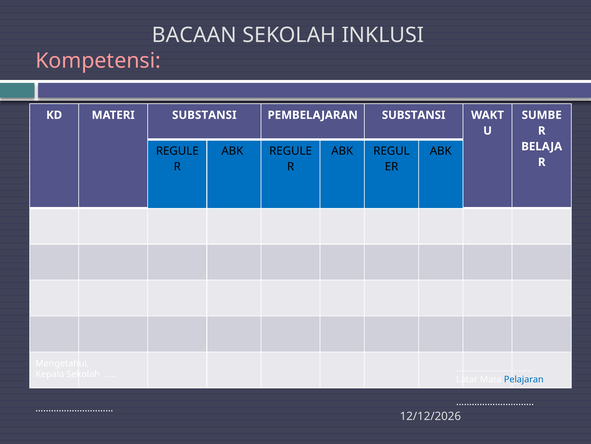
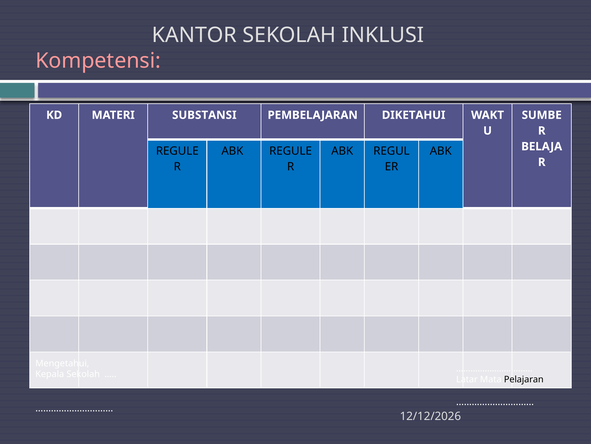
BACAAN: BACAAN -> KANTOR (194, 35)
PEMBELAJARAN SUBSTANSI: SUBSTANSI -> DIKETAHUI (414, 115)
Pelajaran colour: blue -> black (524, 379)
